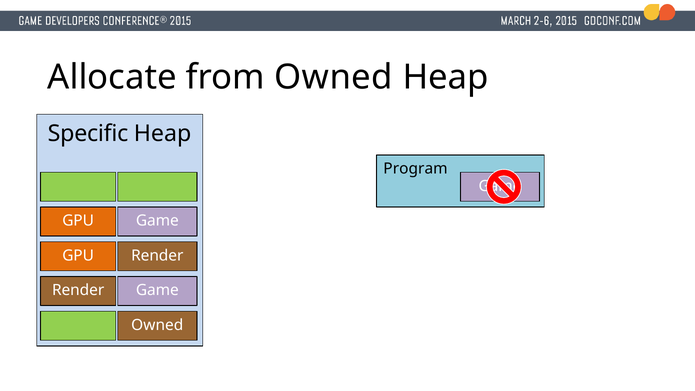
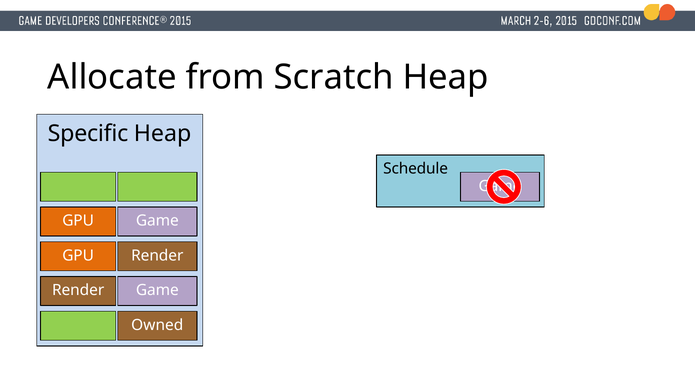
from Owned: Owned -> Scratch (334, 77)
Program: Program -> Schedule (416, 169)
